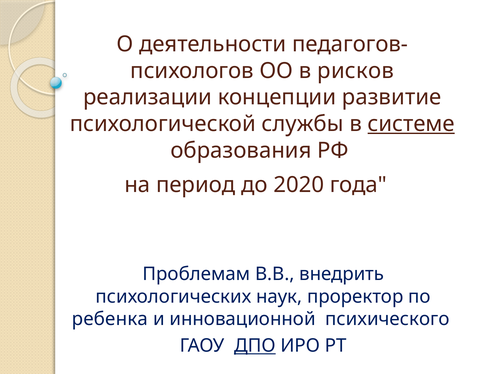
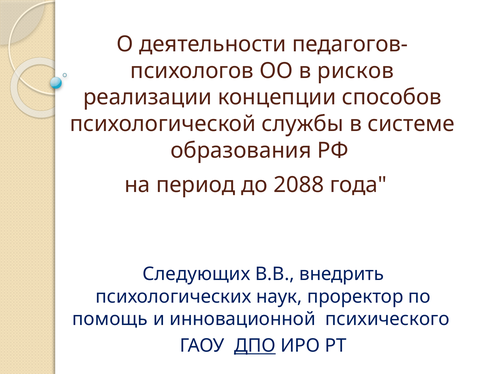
развитие: развитие -> способов (392, 97)
системе underline: present -> none (411, 124)
2020: 2020 -> 2088 (299, 184)
Проблемам: Проблемам -> Следующих (196, 274)
ребенка: ребенка -> помощь (110, 319)
